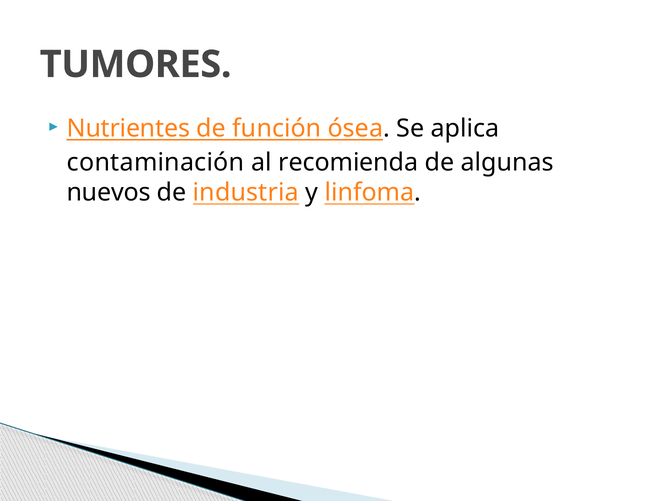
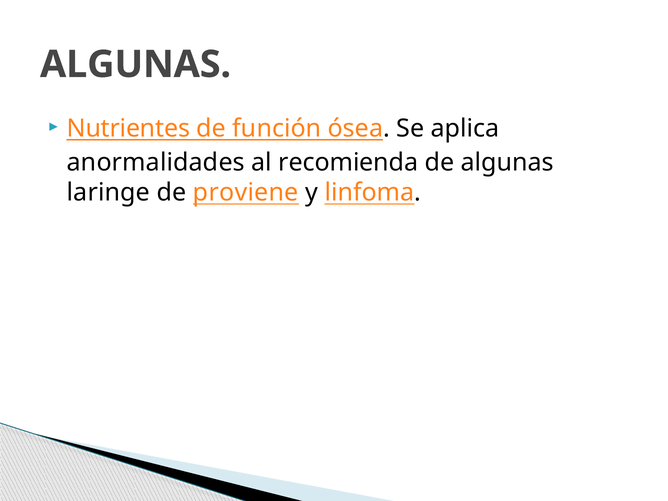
TUMORES: TUMORES -> ALGUNAS (136, 64)
contaminación: contaminación -> anormalidades (156, 162)
nuevos: nuevos -> laringe (108, 193)
industria: industria -> proviene (246, 193)
